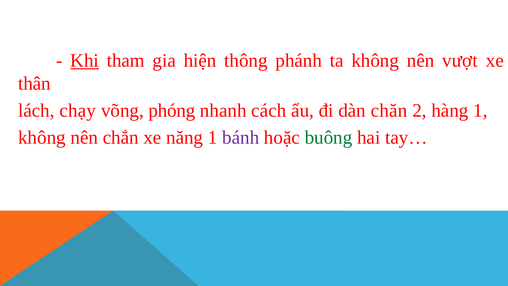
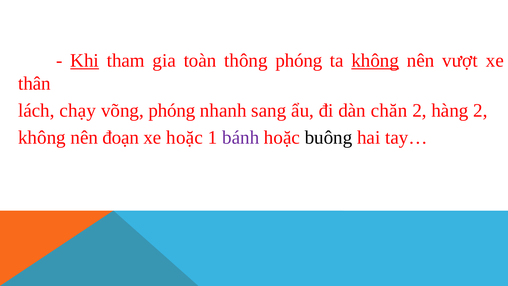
hiện: hiện -> toàn (200, 61)
thông phánh: phánh -> phóng (299, 61)
không underline: none -> present (375, 61)
cách: cách -> sang (269, 110)
hàng 1: 1 -> 2 (480, 110)
chắn: chắn -> đoạn (121, 138)
xe năng: năng -> hoặc (185, 138)
buông colour: green -> black (329, 138)
